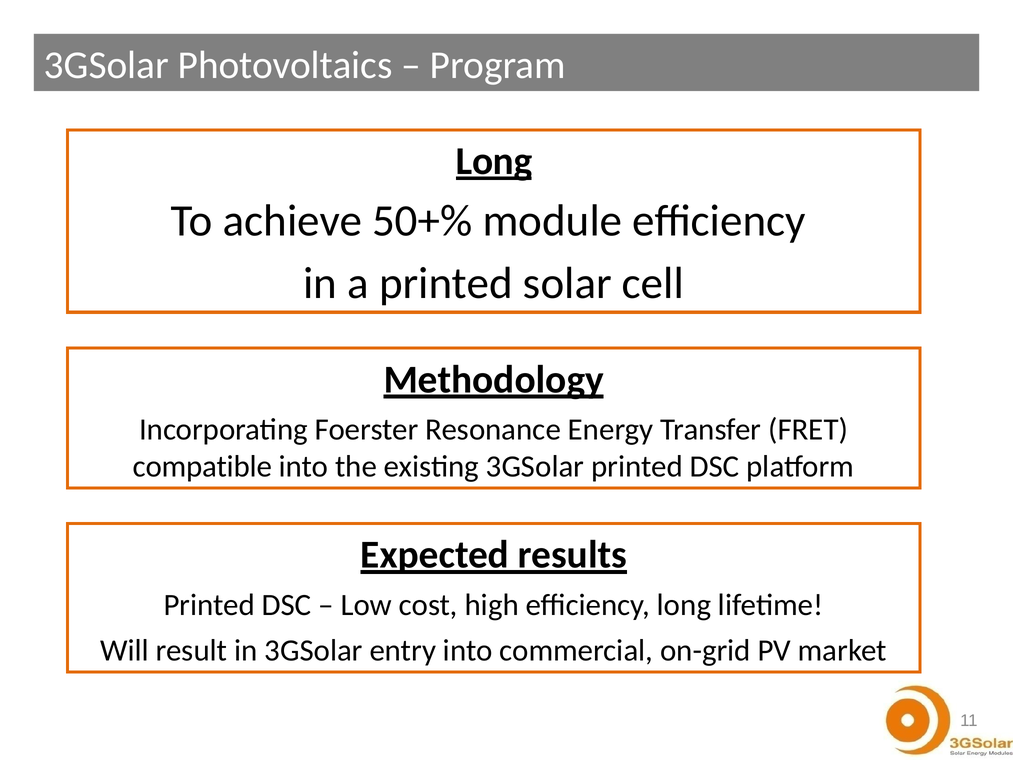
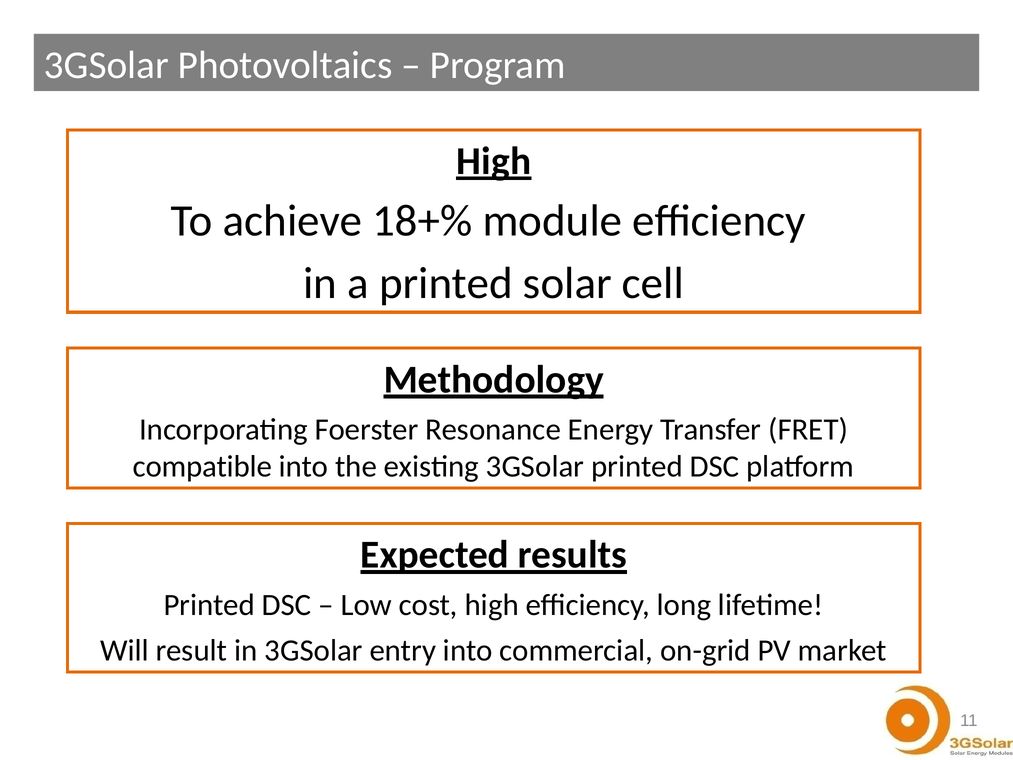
Long: Long -> High (494, 161)
50+%: 50+% -> 18+% (422, 221)
